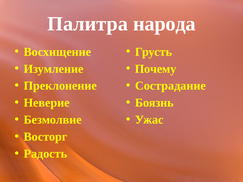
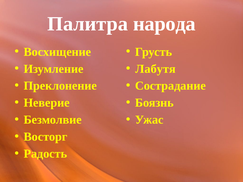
Почему: Почему -> Лабутя (155, 69)
